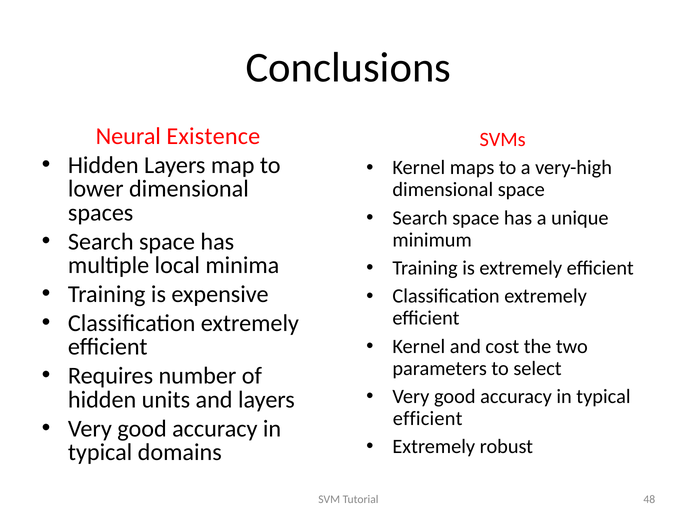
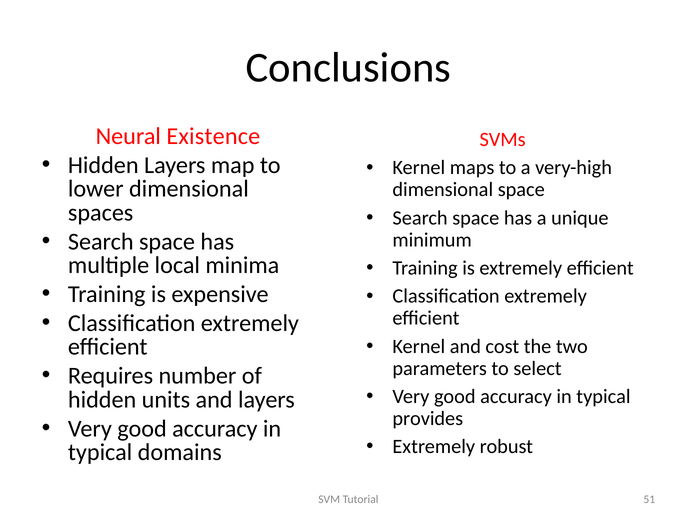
efficient: efficient -> provides (428, 418)
48: 48 -> 51 (649, 499)
